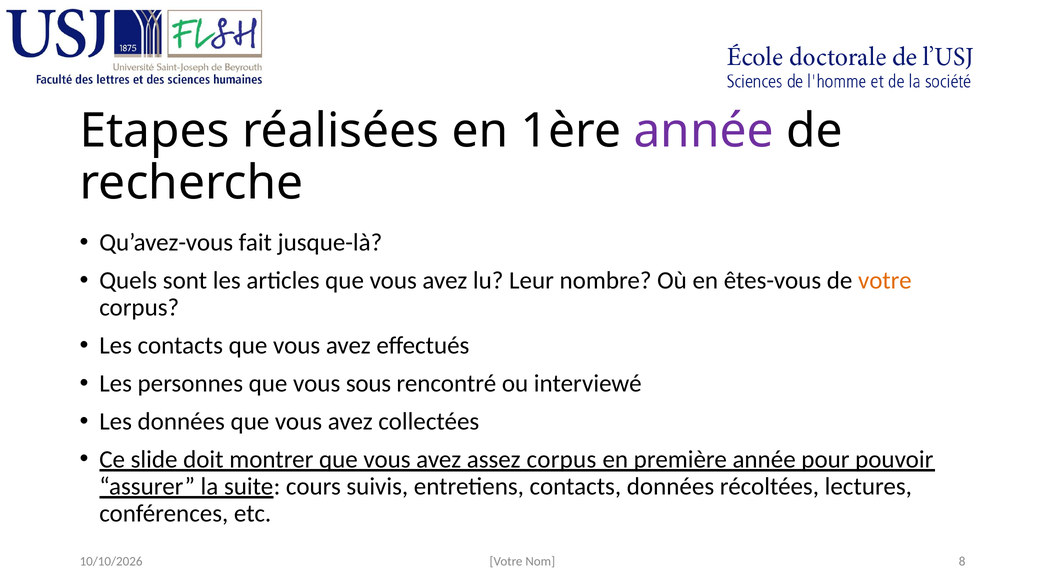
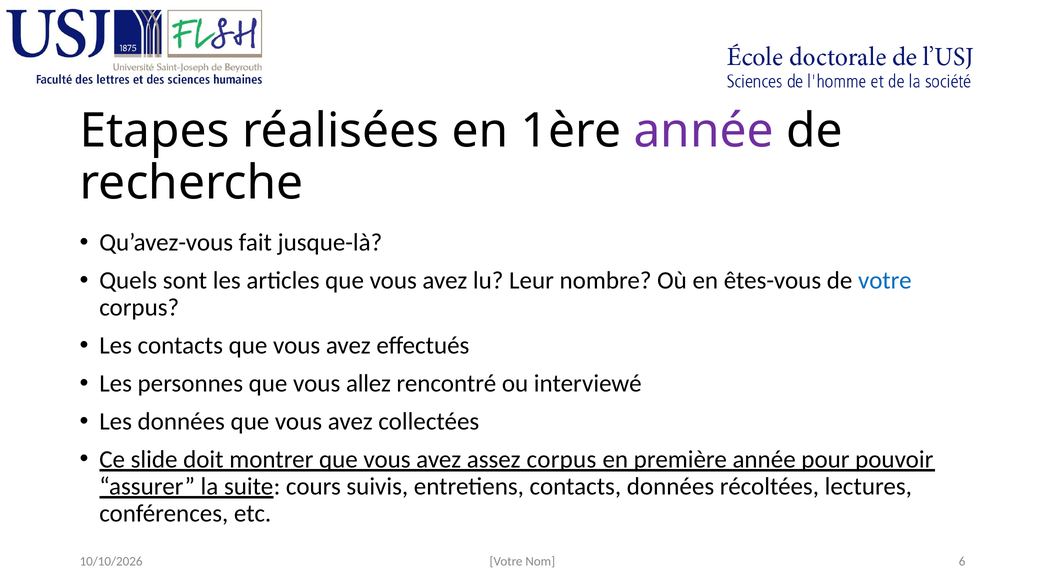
votre colour: orange -> blue (885, 280)
sous: sous -> allez (369, 383)
8: 8 -> 6 (962, 561)
